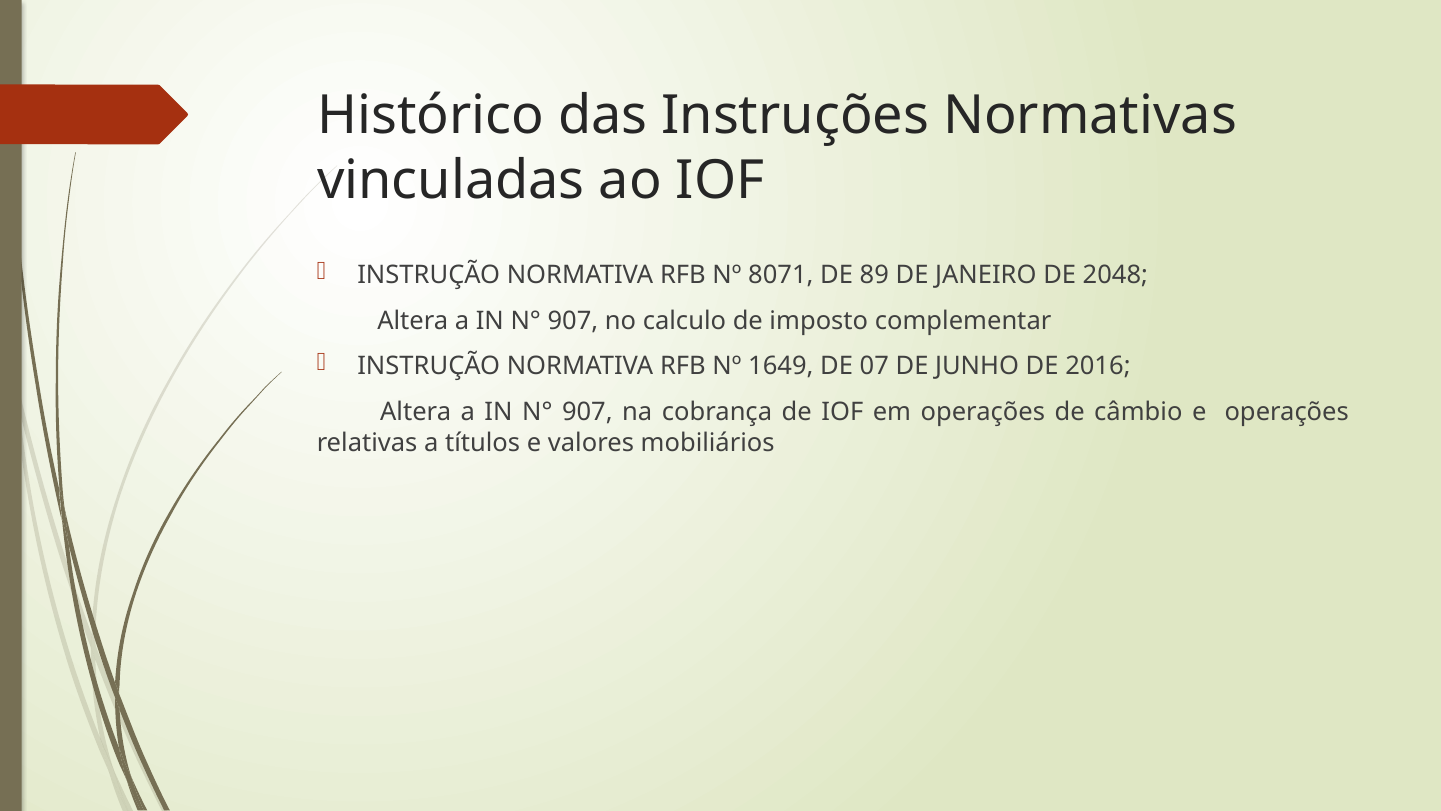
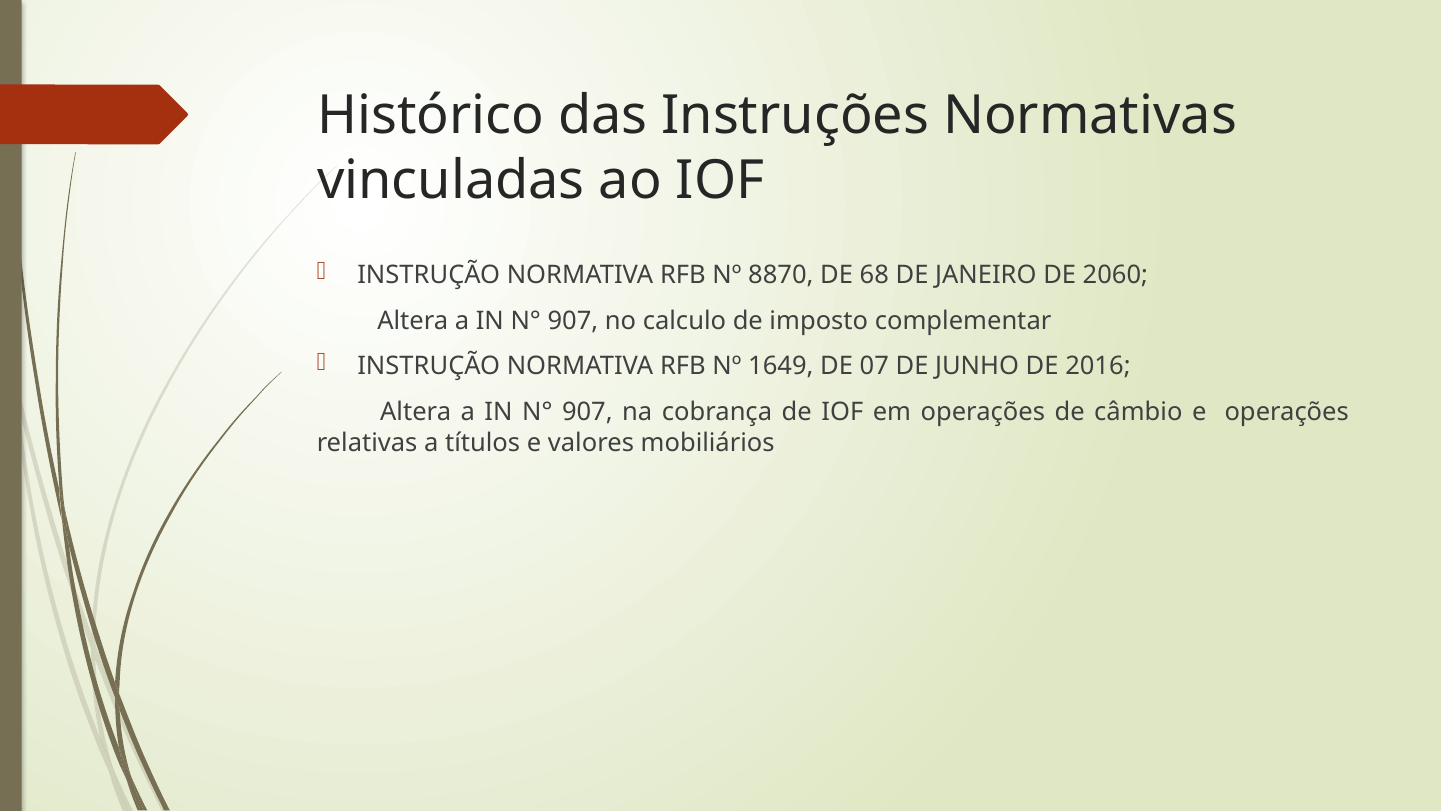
8071: 8071 -> 8870 (781, 275)
89: 89 -> 68 (874, 275)
2048: 2048 -> 2060 (1115, 275)
